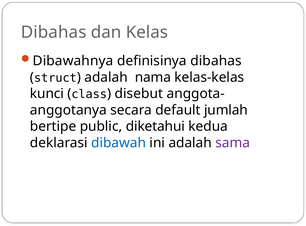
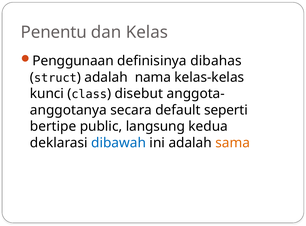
Dibahas: Dibahas -> Penentu (54, 32)
Dibawahnya: Dibawahnya -> Penggunaan (73, 61)
jumlah: jumlah -> seperti (226, 110)
diketahui: diketahui -> langsung (155, 127)
sama colour: purple -> orange (233, 143)
